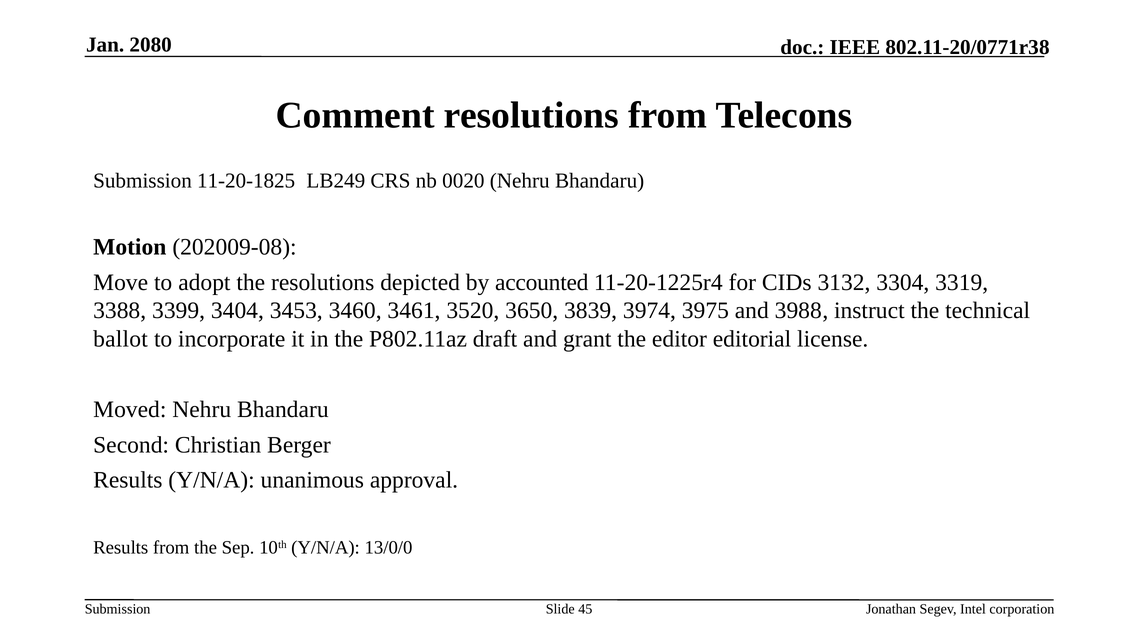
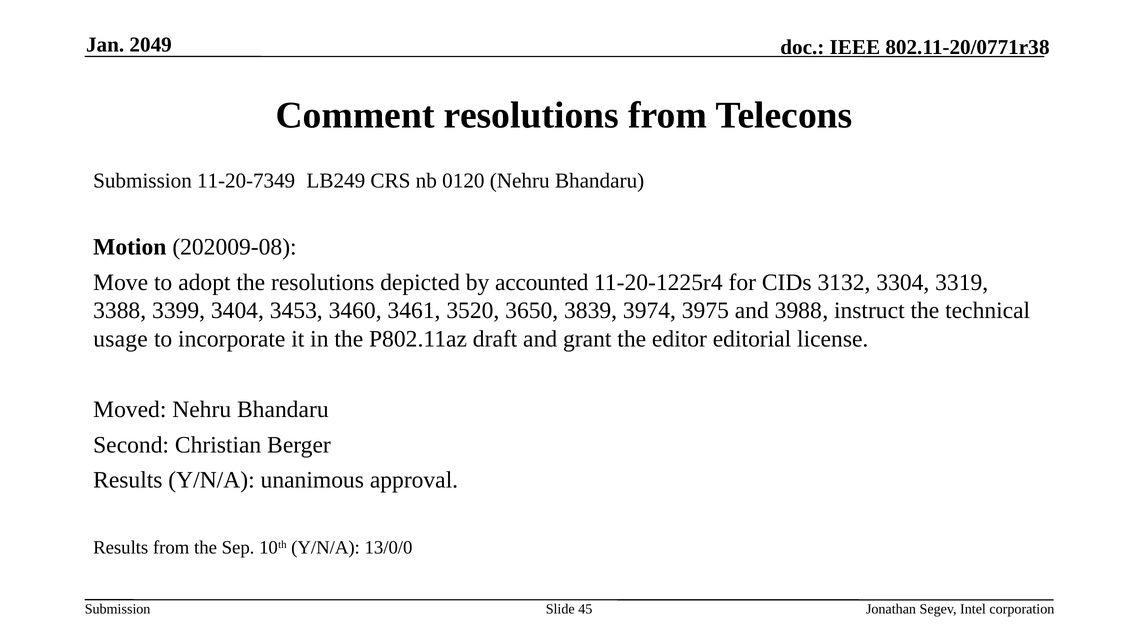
2080: 2080 -> 2049 (151, 45)
11-20-1825: 11-20-1825 -> 11-20-7349 (246, 181)
0020: 0020 -> 0120 (463, 181)
ballot: ballot -> usage (121, 339)
